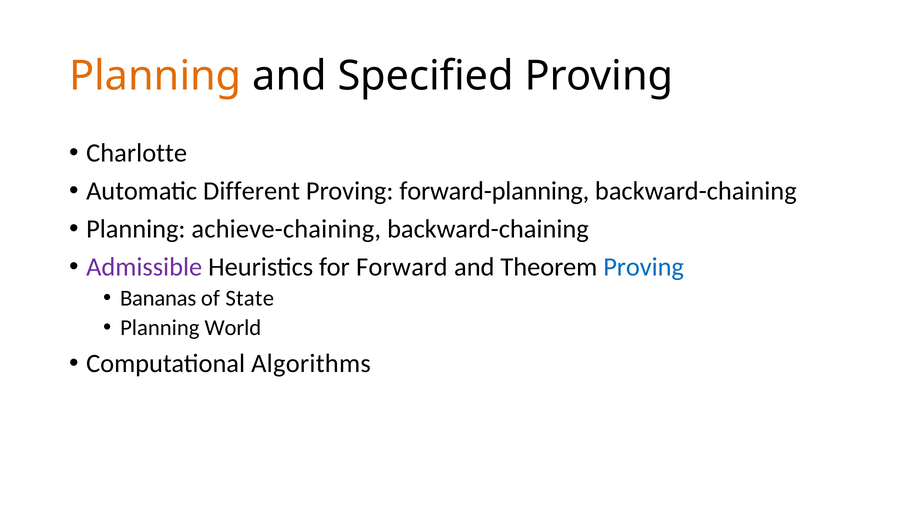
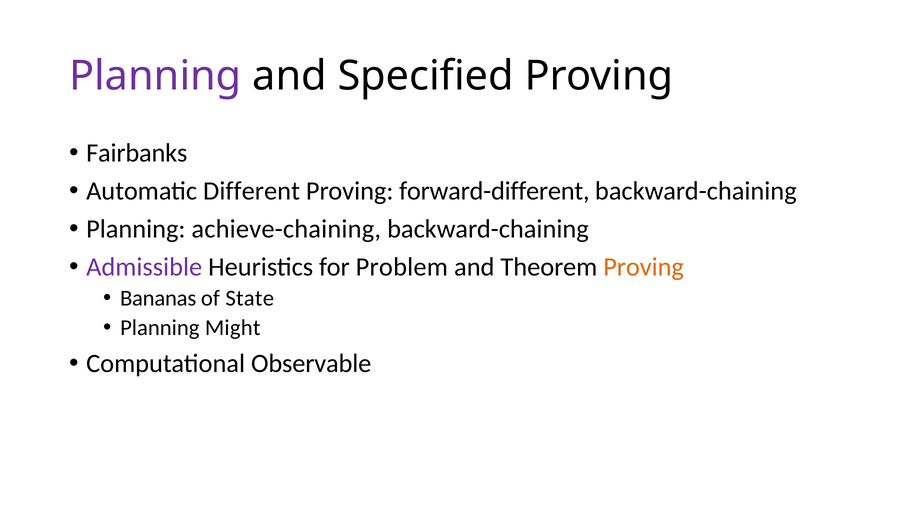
Planning colour: orange -> purple (155, 76)
Charlotte: Charlotte -> Fairbanks (137, 153)
forward-planning: forward-planning -> forward-different (494, 191)
Forward: Forward -> Problem (402, 267)
Proving colour: blue -> orange (644, 267)
World: World -> Might (233, 328)
Algorithms: Algorithms -> Observable (311, 364)
